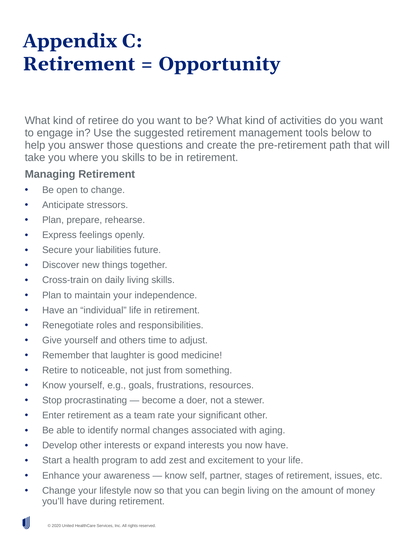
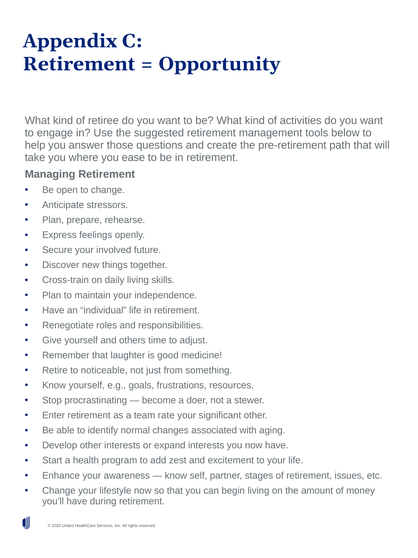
you skills: skills -> ease (133, 158)
liabilities: liabilities -> involved (114, 250)
